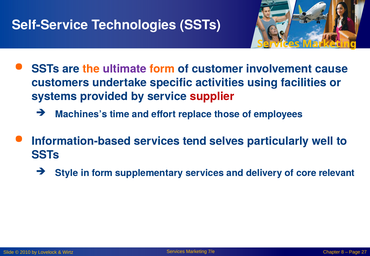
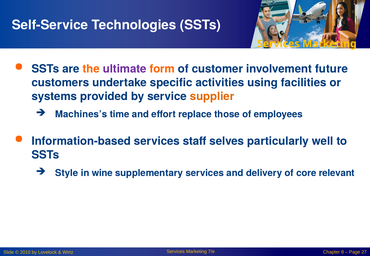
cause: cause -> future (331, 69)
supplier colour: red -> orange (212, 96)
tend: tend -> staff (195, 141)
in form: form -> wine (102, 173)
